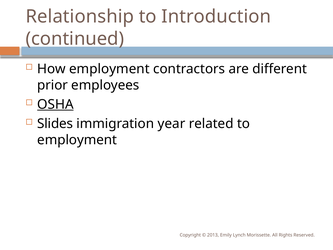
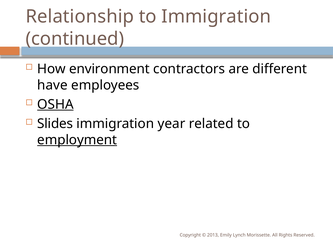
to Introduction: Introduction -> Immigration (216, 17)
How employment: employment -> environment (109, 69)
prior: prior -> have (52, 85)
employment underline: none -> present (77, 140)
